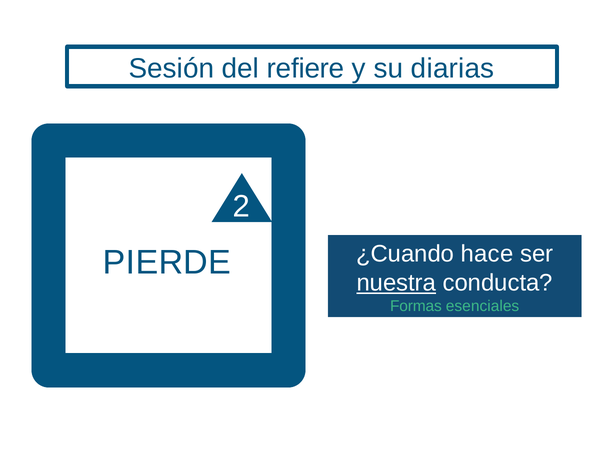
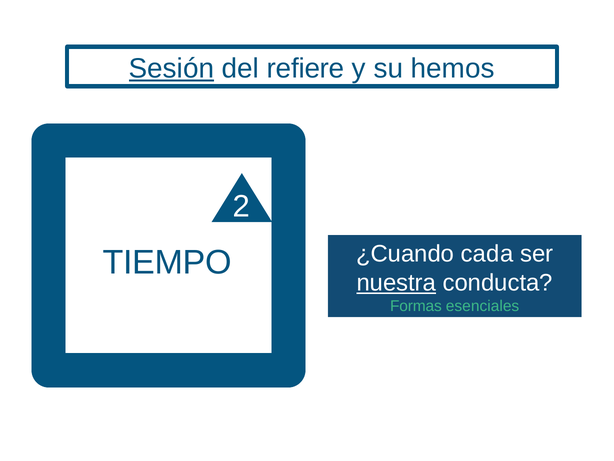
Sesión underline: none -> present (171, 68)
diarias: diarias -> hemos (453, 68)
hace: hace -> cada (487, 254)
PIERDE: PIERDE -> TIEMPO (167, 262)
